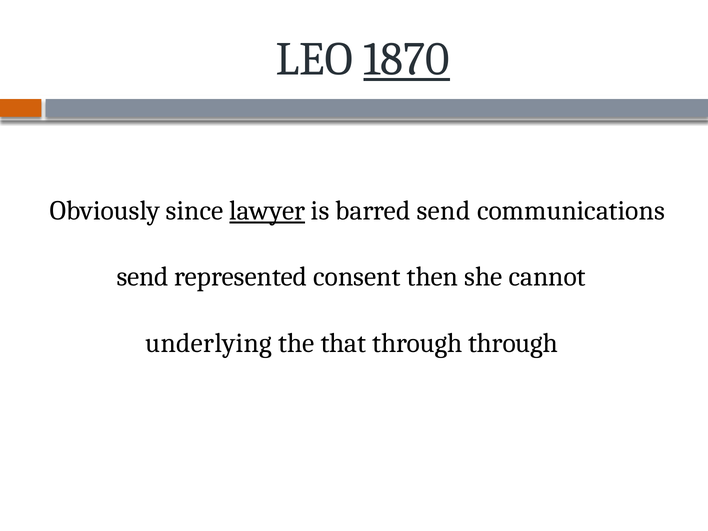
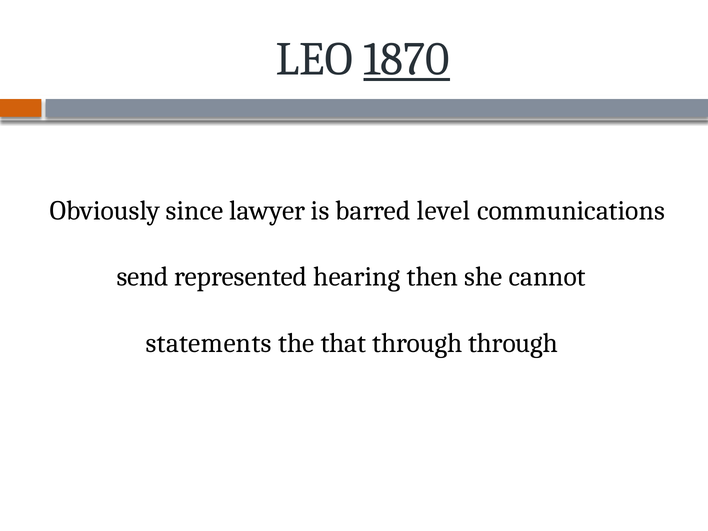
lawyer underline: present -> none (267, 211)
barred send: send -> level (444, 211)
consent: consent -> hearing (357, 277)
underlying: underlying -> statements (209, 343)
